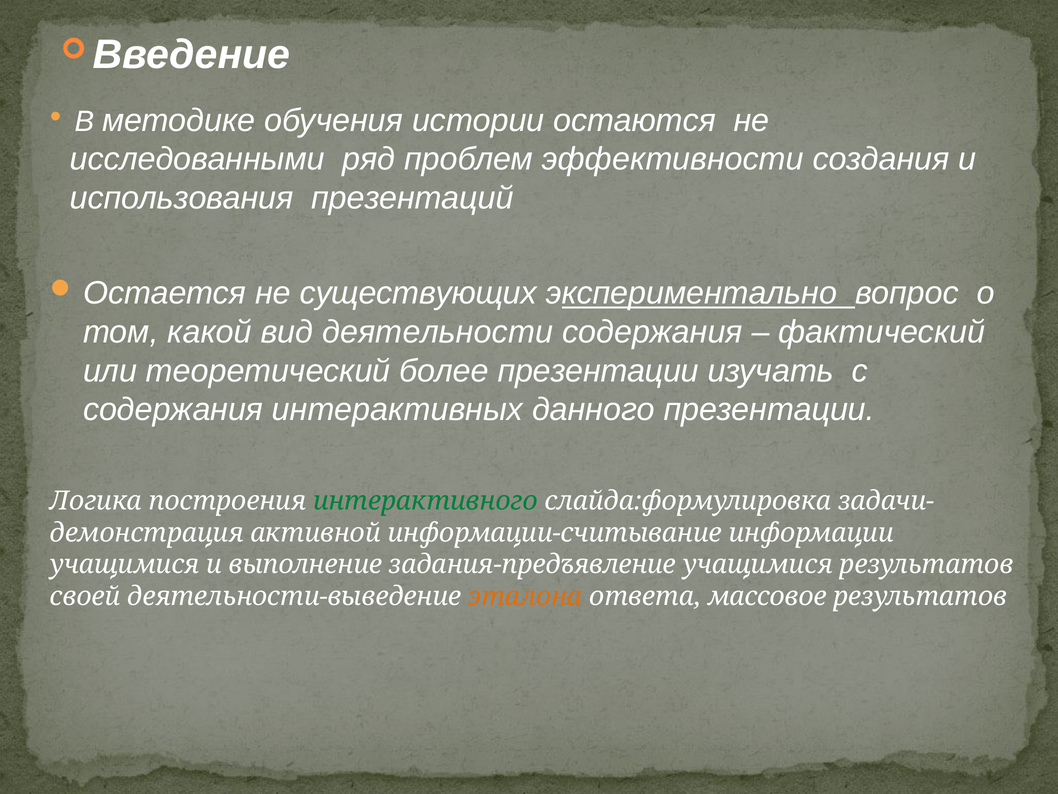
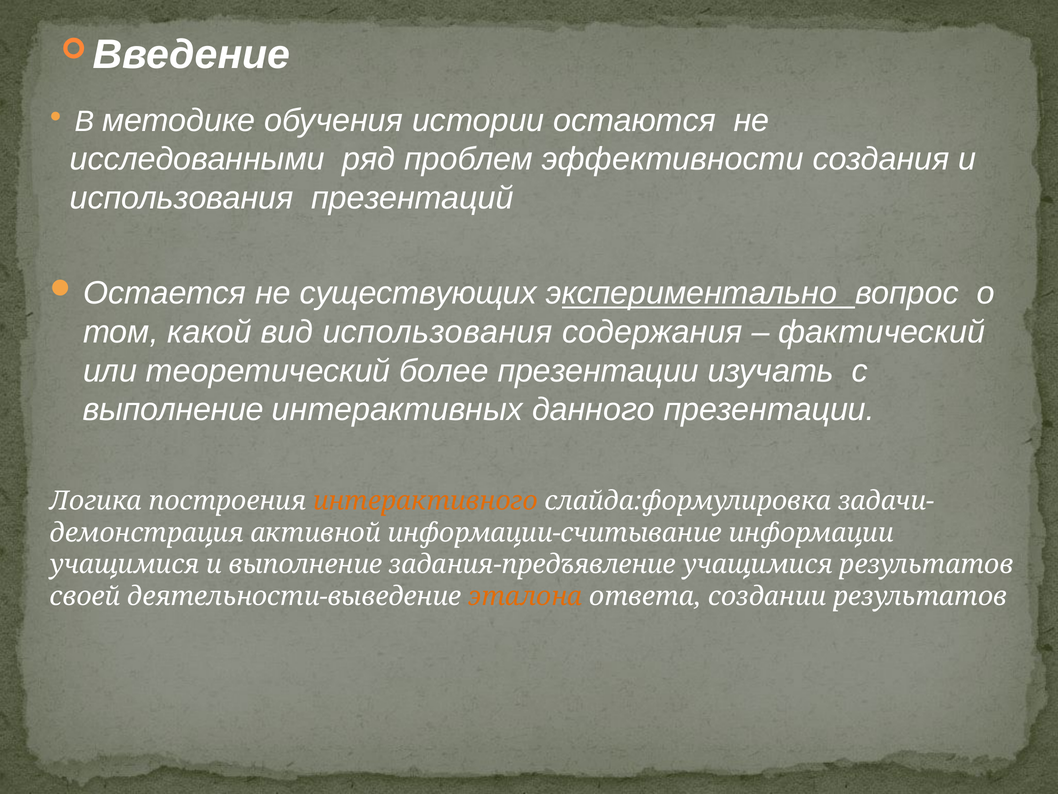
вид деятельности: деятельности -> использования (438, 332)
содержания: содержания -> выполнение (173, 409)
интерактивного colour: green -> orange (426, 501)
массовое: массовое -> создании (767, 596)
